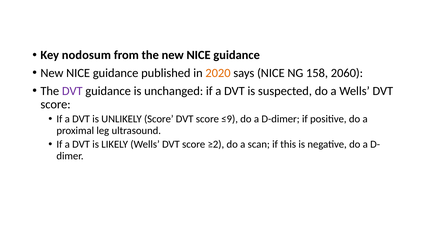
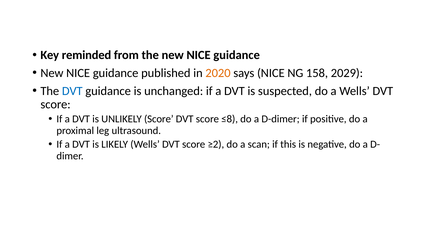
nodosum: nodosum -> reminded (87, 55)
2060: 2060 -> 2029 (347, 73)
DVT colour: purple -> blue (72, 91)
≤9: ≤9 -> ≤8 (230, 119)
